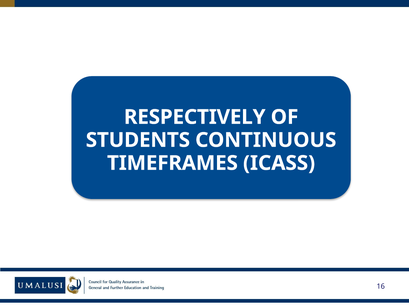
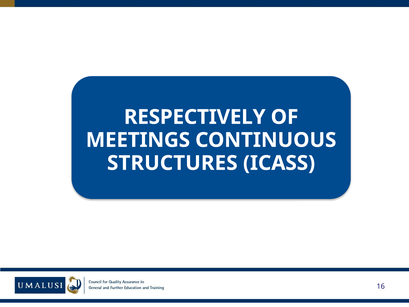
STUDENTS: STUDENTS -> MEETINGS (138, 140)
TIMEFRAMES: TIMEFRAMES -> STRUCTURES (172, 163)
